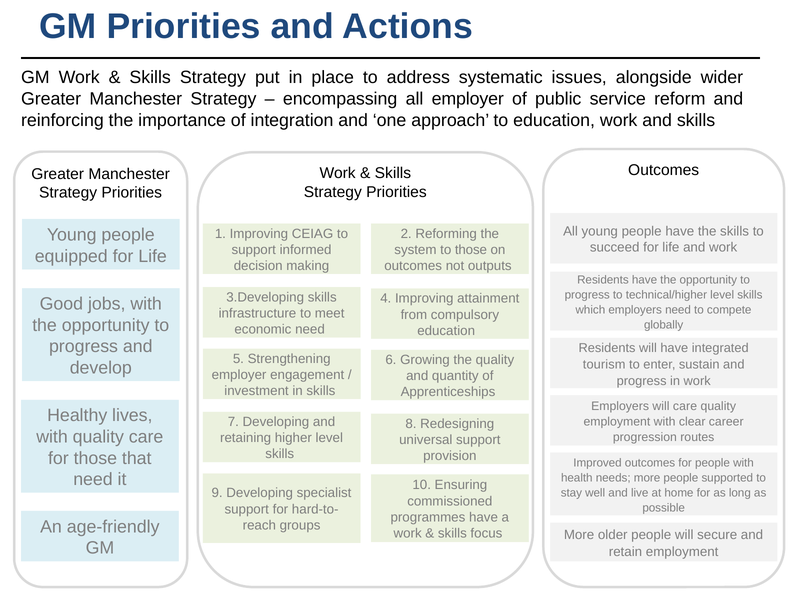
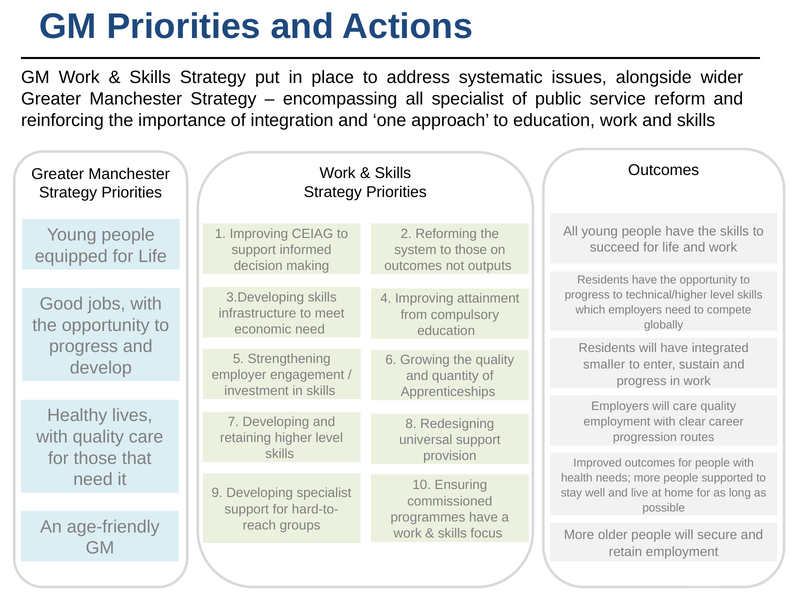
all employer: employer -> specialist (468, 99)
tourism: tourism -> smaller (604, 364)
